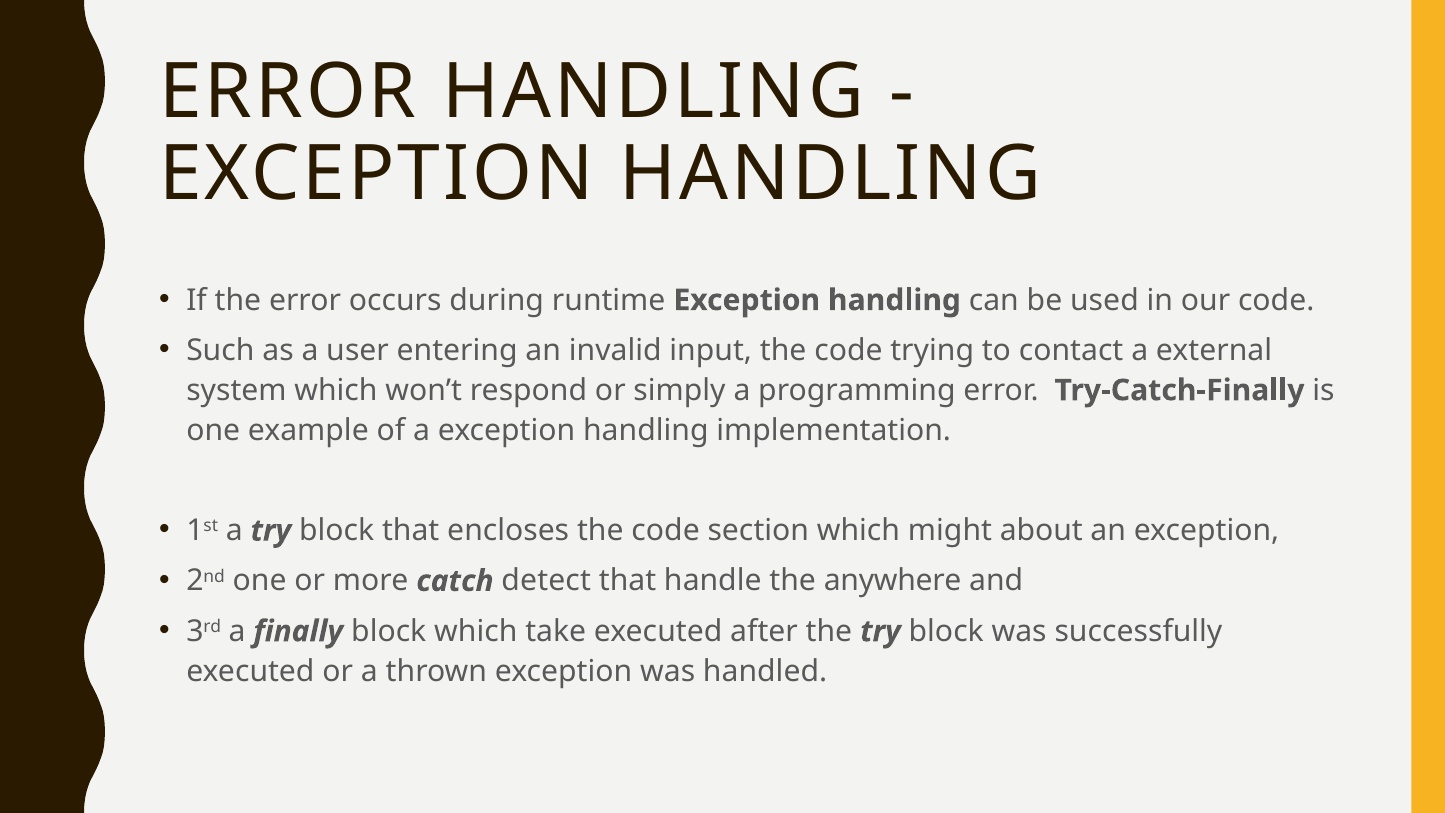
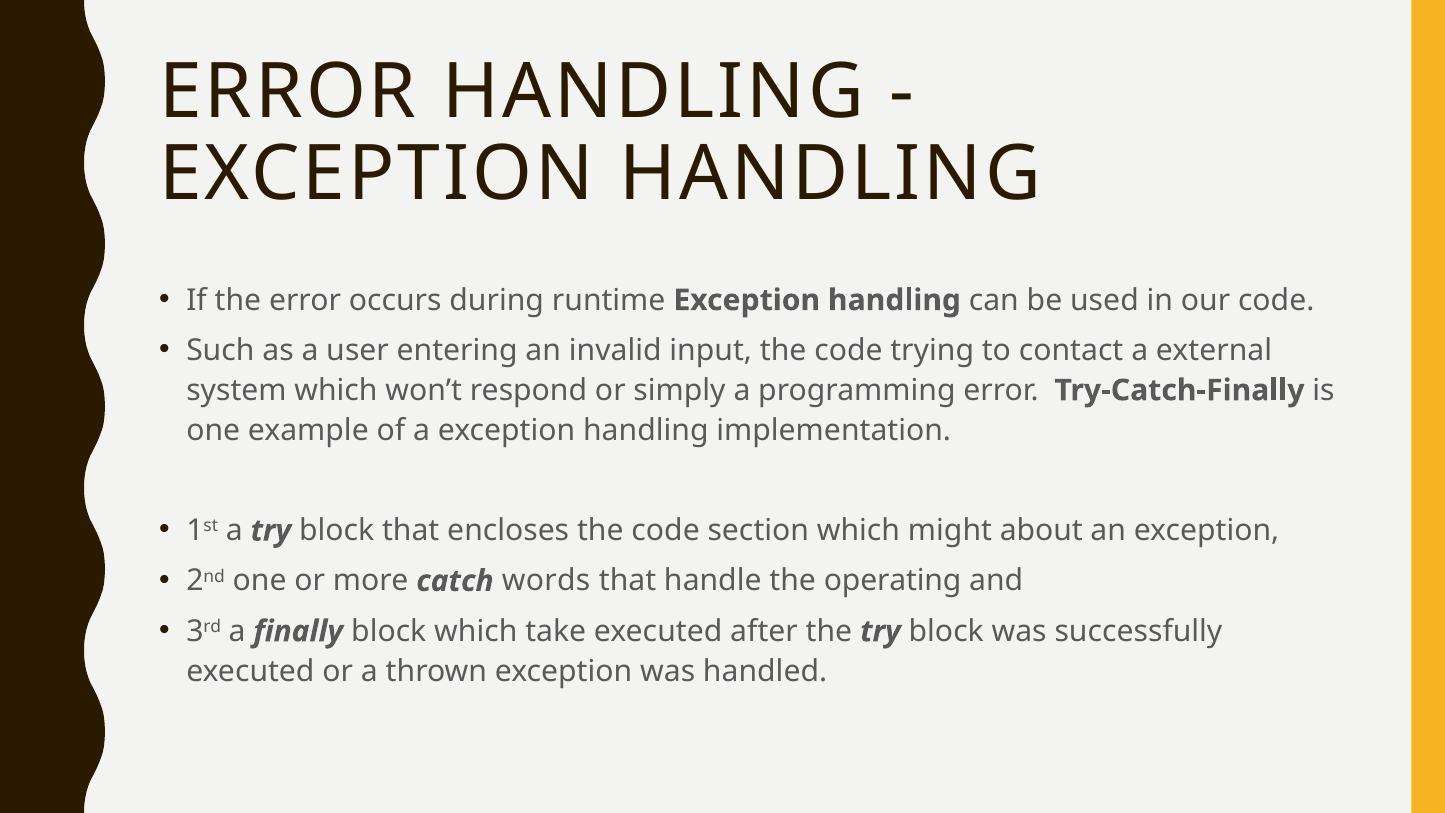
detect: detect -> words (546, 581)
anywhere: anywhere -> operating (893, 581)
